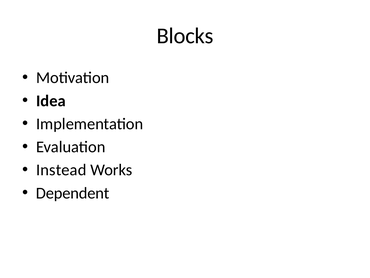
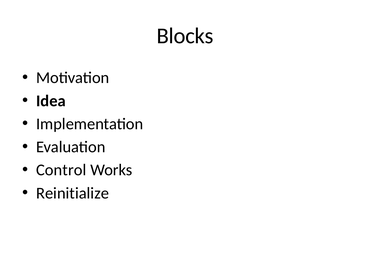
Instead: Instead -> Control (61, 170)
Dependent: Dependent -> Reinitialize (73, 193)
